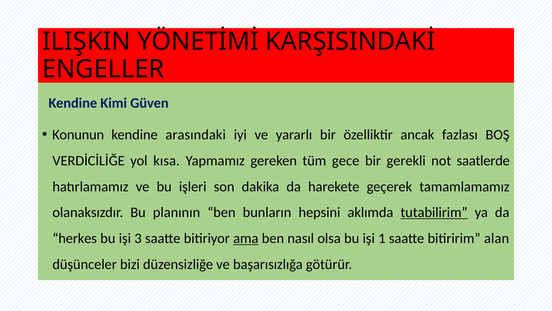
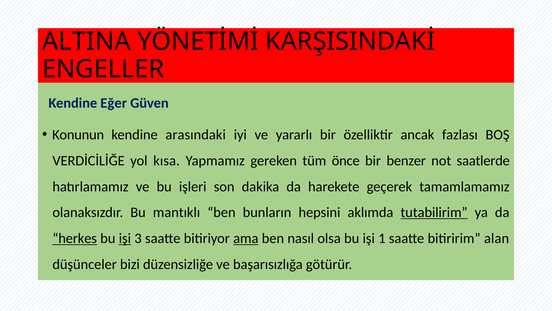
ILIŞKIN: ILIŞKIN -> ALTINA (86, 42)
Kimi: Kimi -> Eğer (114, 103)
gece: gece -> önce (346, 160)
gerekli: gerekli -> benzer (406, 160)
planının: planının -> mantıklı (177, 212)
herkes underline: none -> present (75, 238)
işi underline: none -> present (125, 238)
